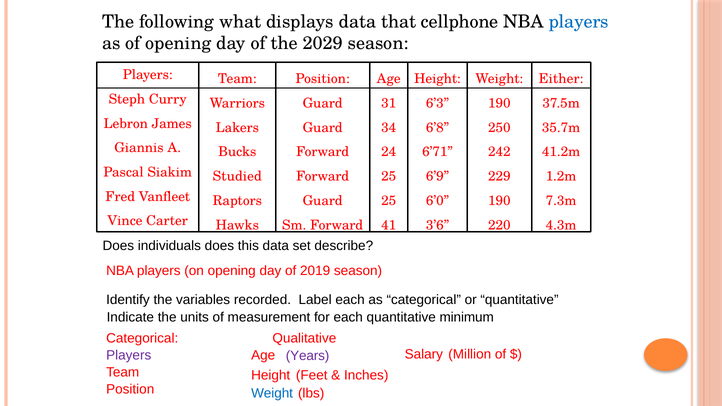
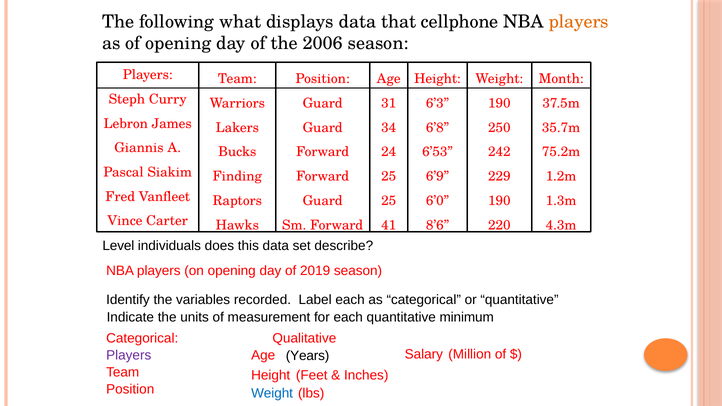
players colour: blue -> orange (579, 22)
2029: 2029 -> 2006 (323, 43)
Either: Either -> Month (561, 79)
6’71: 6’71 -> 6’53 (437, 152)
41.2m: 41.2m -> 75.2m (561, 152)
Studied: Studied -> Finding (237, 176)
7.3m: 7.3m -> 1.3m (561, 201)
3’6: 3’6 -> 8’6 (437, 225)
Does: Does -> Level (118, 246)
Years colour: purple -> black (308, 356)
